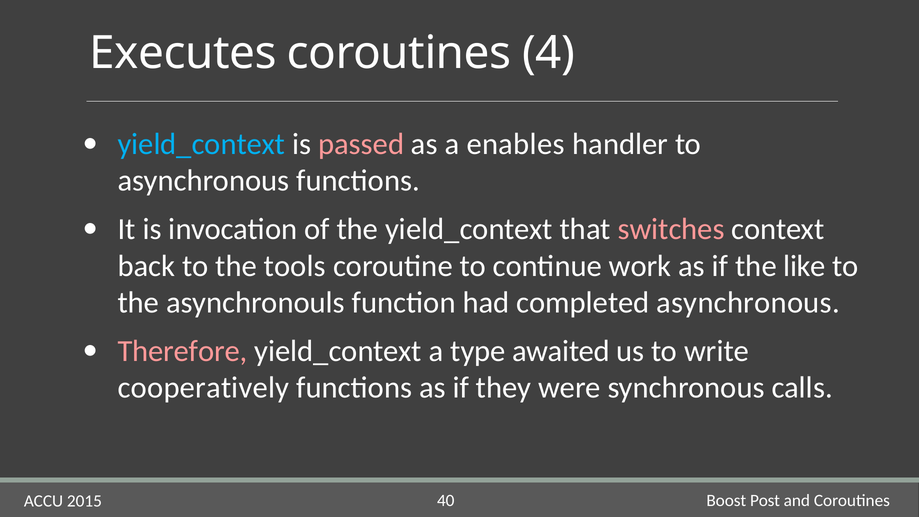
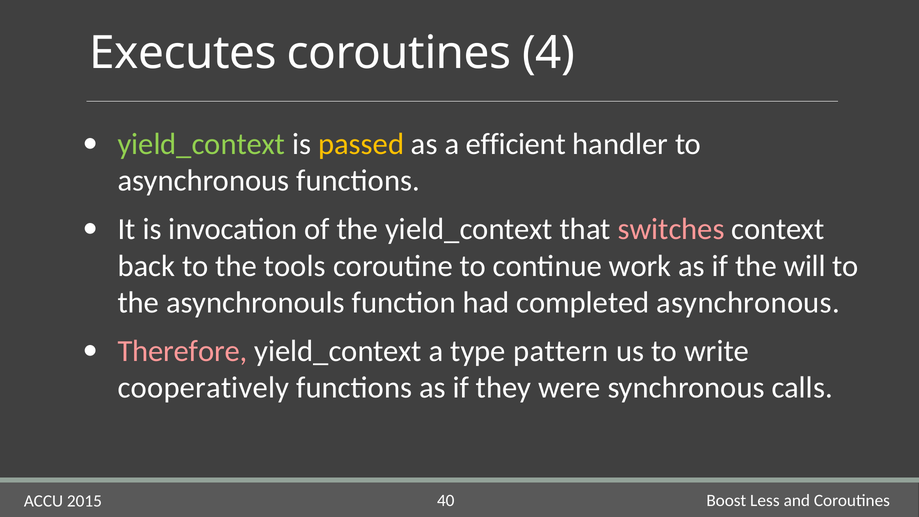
yield_context colour: light blue -> light green (201, 144)
passed colour: pink -> yellow (361, 144)
enables: enables -> efficient (516, 144)
like: like -> will (805, 266)
awaited: awaited -> pattern (561, 351)
Post: Post -> Less (765, 500)
